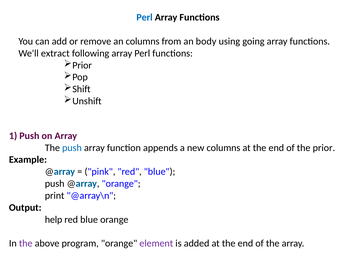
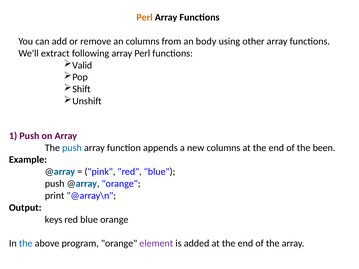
Perl colour: blue -> orange (145, 17)
going: going -> other (253, 41)
Prior: Prior -> Valid (82, 65)
the prior: prior -> been (324, 148)
help: help -> keys (54, 220)
the colour: purple -> blue (26, 244)
